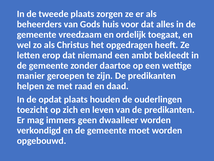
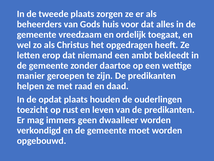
zich: zich -> rust (70, 109)
